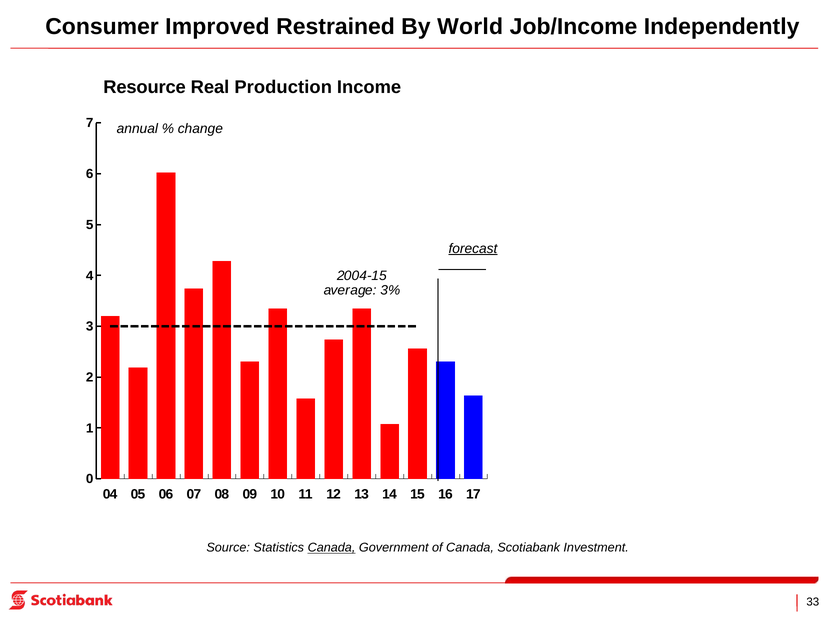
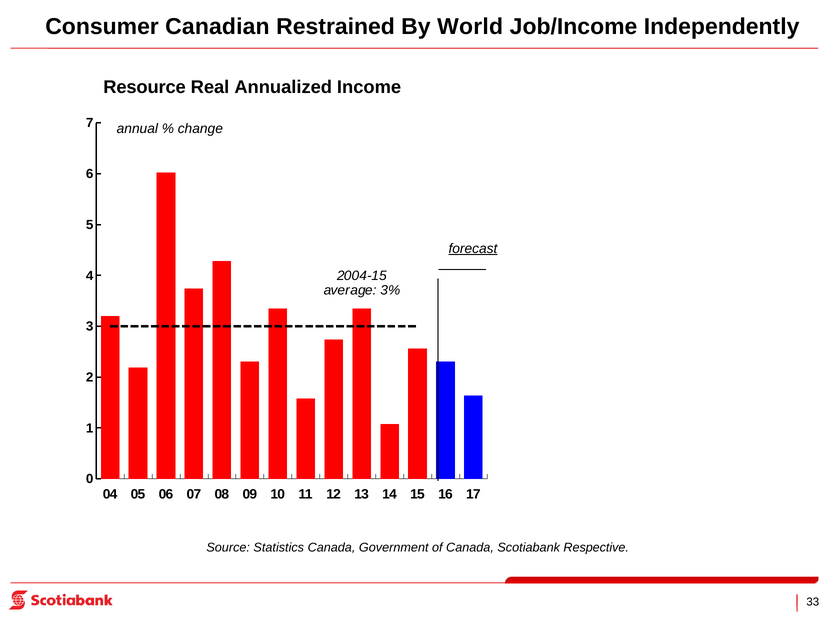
Improved: Improved -> Canadian (217, 27)
Production: Production -> Annualized (283, 87)
Canada underline: present -> none (332, 547)
Investment: Investment -> Respective (596, 547)
